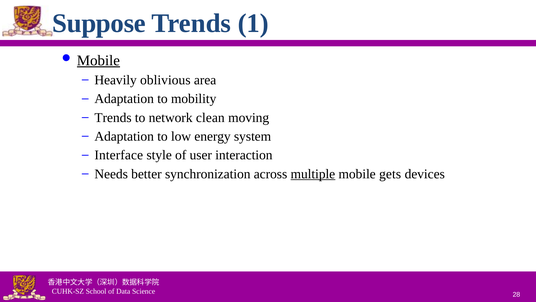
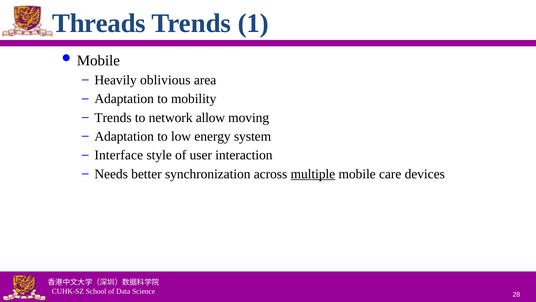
Suppose: Suppose -> Threads (99, 23)
Mobile underline: present -> none (98, 60)
clean: clean -> allow (210, 117)
gets: gets -> care (390, 174)
